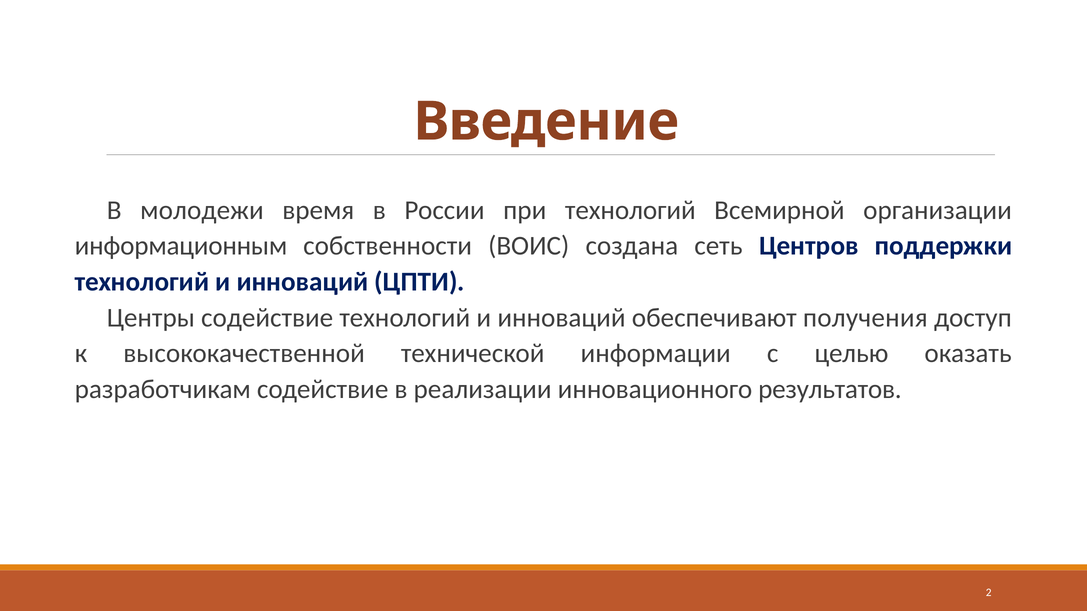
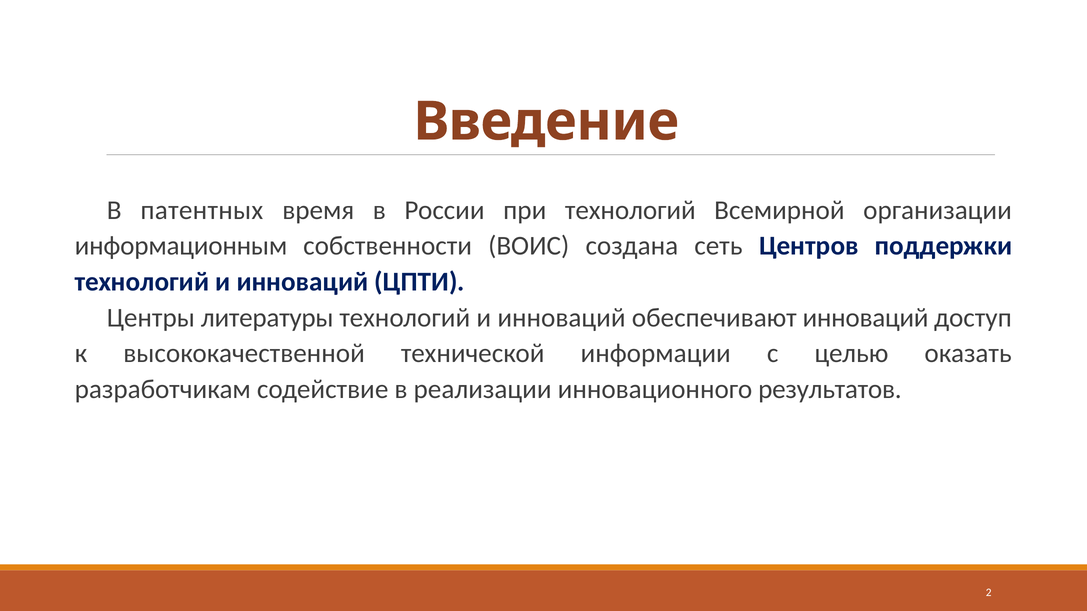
молодежи: молодежи -> патентных (202, 210)
Центры содействие: содействие -> литературы (267, 318)
обеспечивают получения: получения -> инноваций (866, 318)
